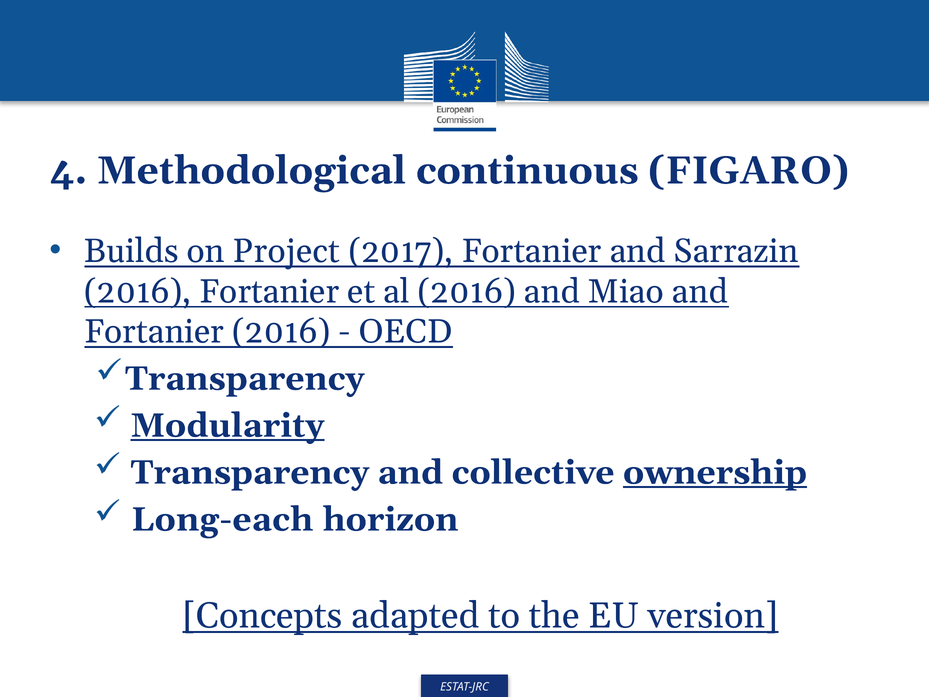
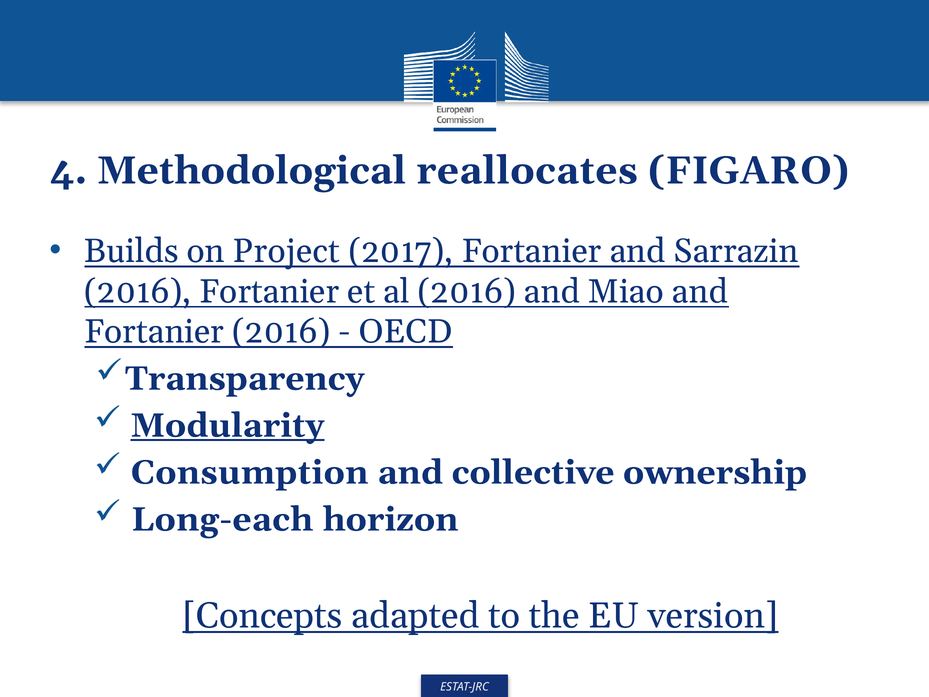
continuous: continuous -> reallocates (527, 171)
Transparency: Transparency -> Consumption (250, 472)
ownership underline: present -> none (715, 472)
